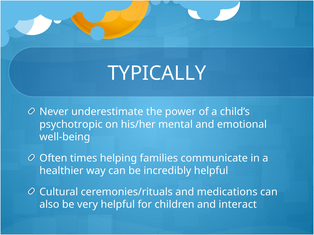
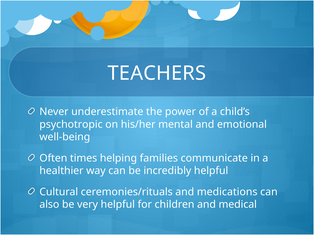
TYPICALLY: TYPICALLY -> TEACHERS (157, 74)
interact: interact -> medical (238, 205)
